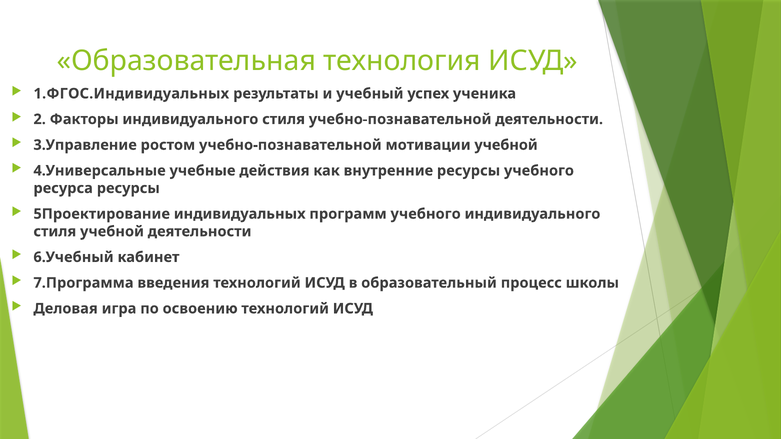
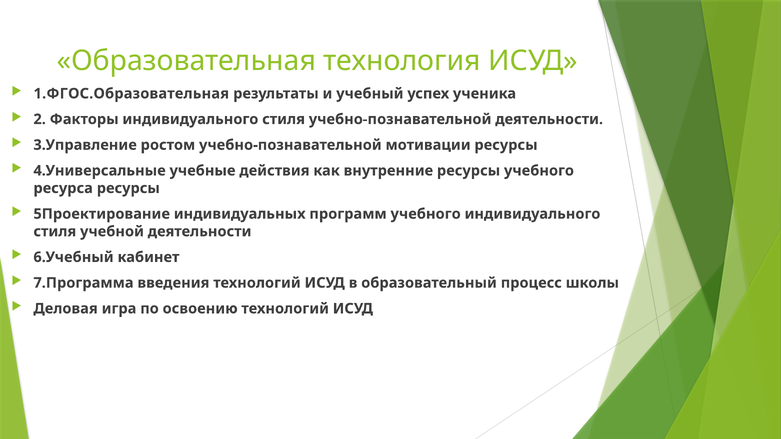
1.ФГОС.Индивидуальных: 1.ФГОС.Индивидуальных -> 1.ФГОС.Образовательная (131, 94)
мотивации учебной: учебной -> ресурсы (506, 145)
